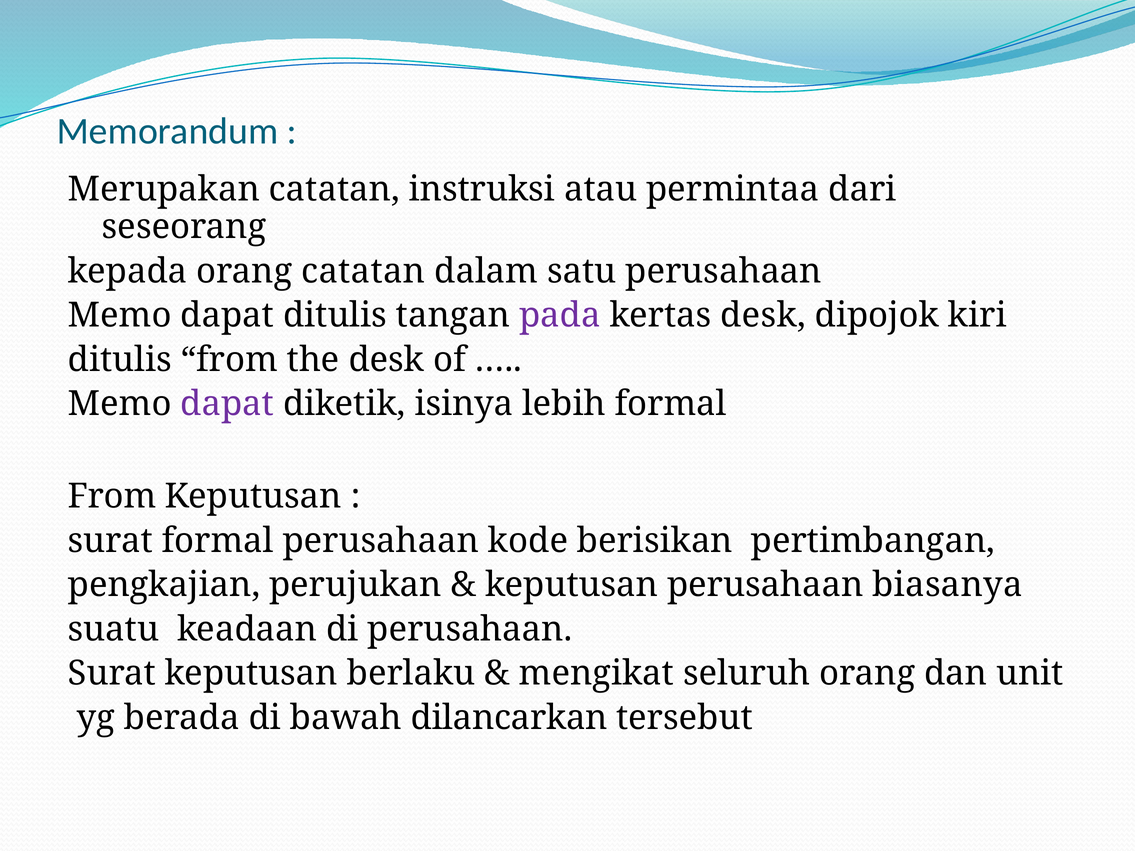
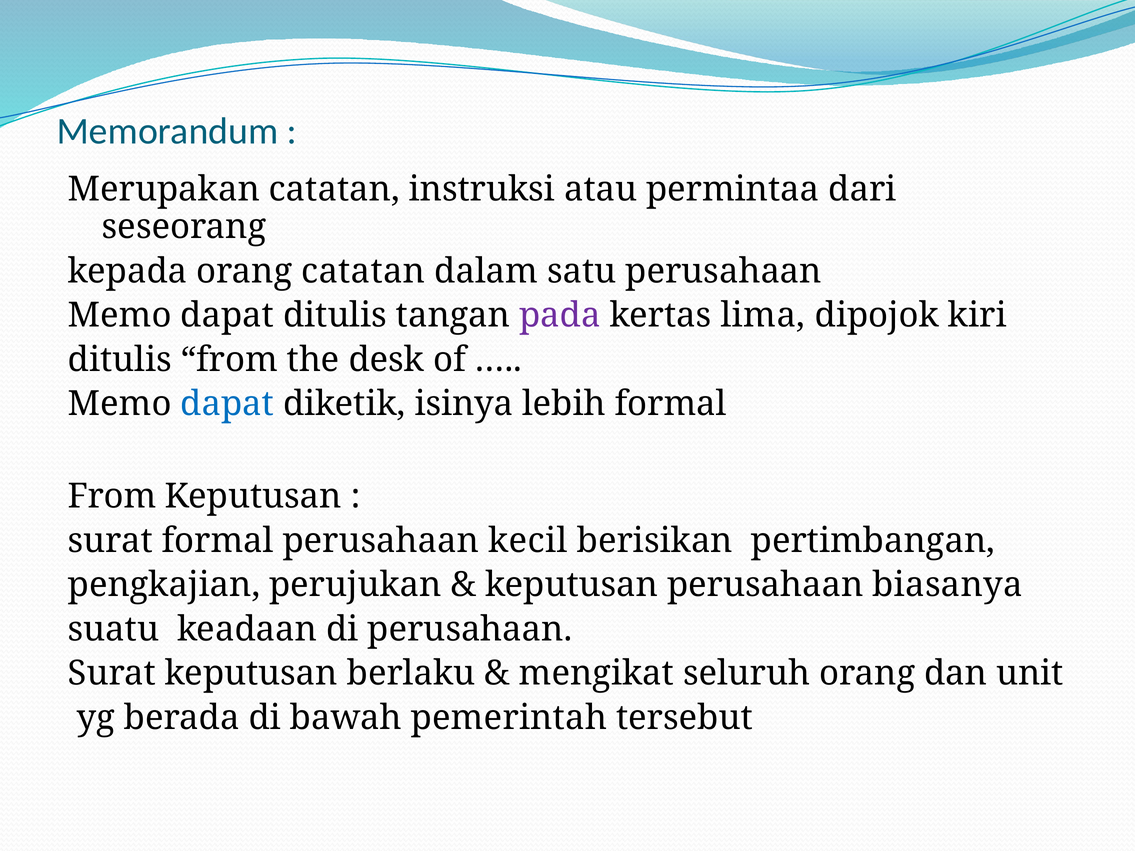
kertas desk: desk -> lima (763, 316)
dapat colour: purple -> blue (227, 404)
kode: kode -> kecil (528, 541)
dilancarkan: dilancarkan -> pemerintah (509, 718)
